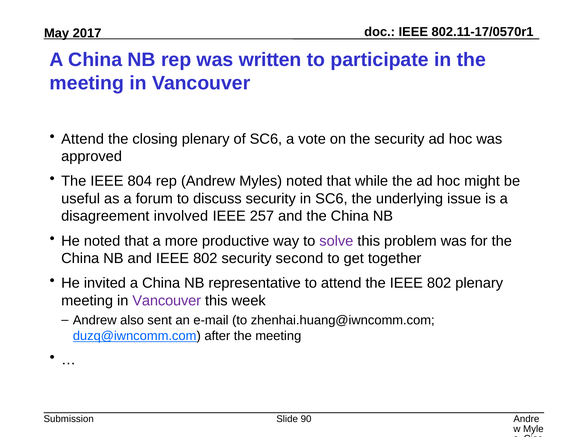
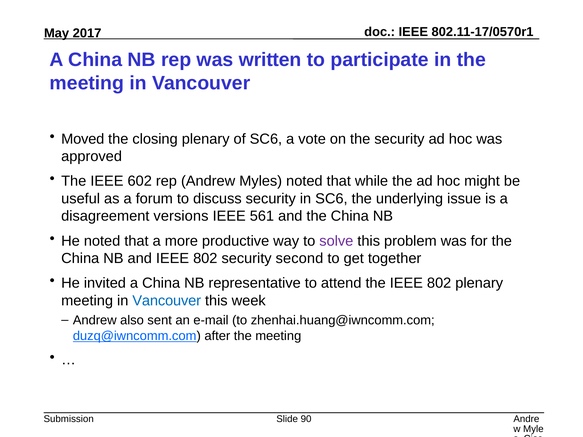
Attend: Attend -> Moved (83, 139)
804: 804 -> 602 (140, 181)
involved: involved -> versions (181, 216)
257: 257 -> 561 (262, 216)
Vancouver colour: purple -> blue (167, 301)
